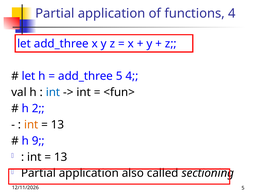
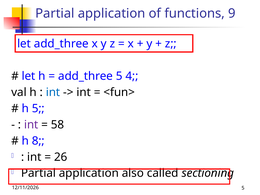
functions 4: 4 -> 9 (232, 13)
h 2: 2 -> 5 (38, 108)
int colour: orange -> purple (31, 125)
13: 13 -> 58 (58, 125)
9: 9 -> 8 (38, 141)
13: 13 -> 26 (61, 157)
